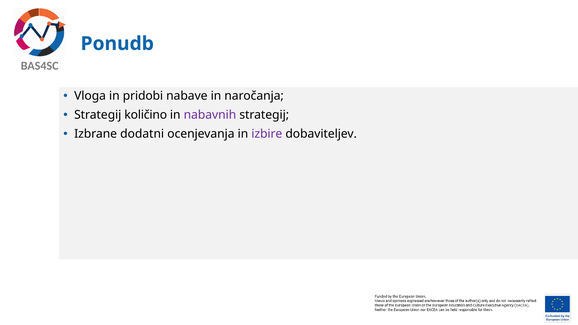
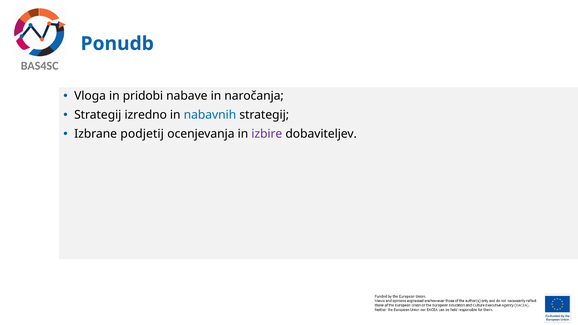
količino: količino -> izredno (146, 115)
nabavnih colour: purple -> blue (210, 115)
dodatni: dodatni -> podjetij (142, 134)
